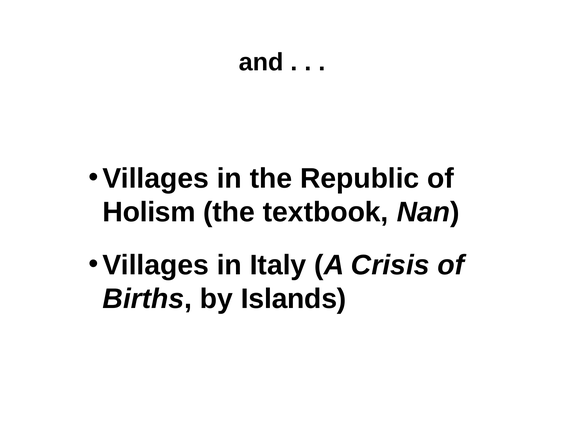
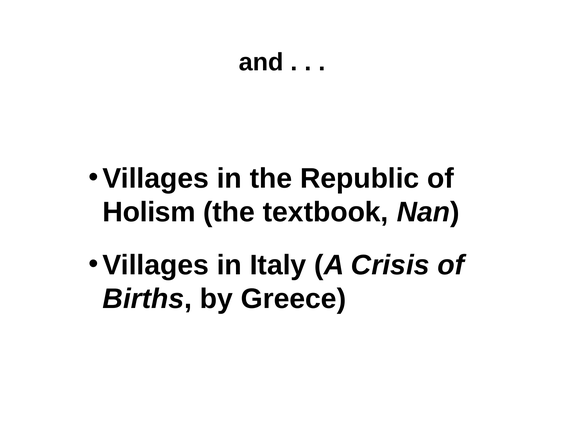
Islands: Islands -> Greece (293, 299)
